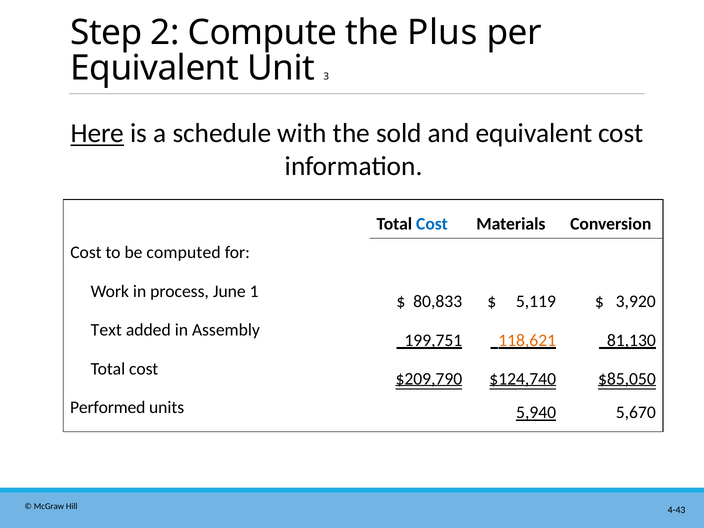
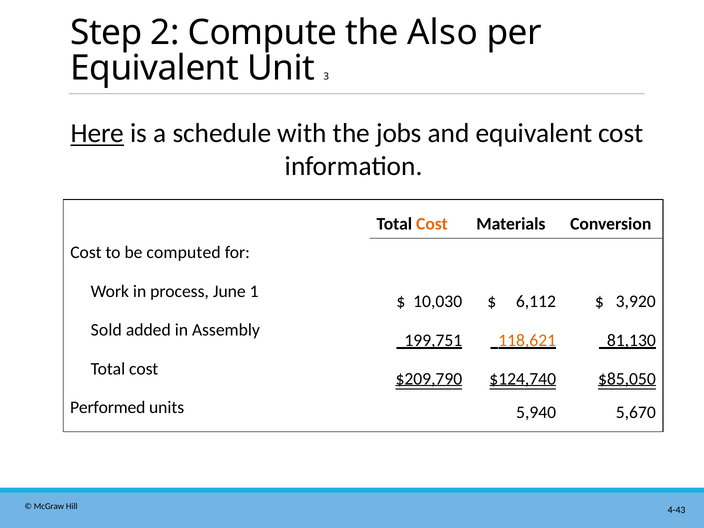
Plus: Plus -> Also (442, 32)
sold: sold -> jobs (399, 133)
Cost colour: blue -> orange (432, 224)
80,833: 80,833 -> 10,030 (438, 302)
5,119: 5,119 -> 6,112 (536, 302)
Text: Text -> Sold (106, 330)
5,940 underline: present -> none (536, 413)
